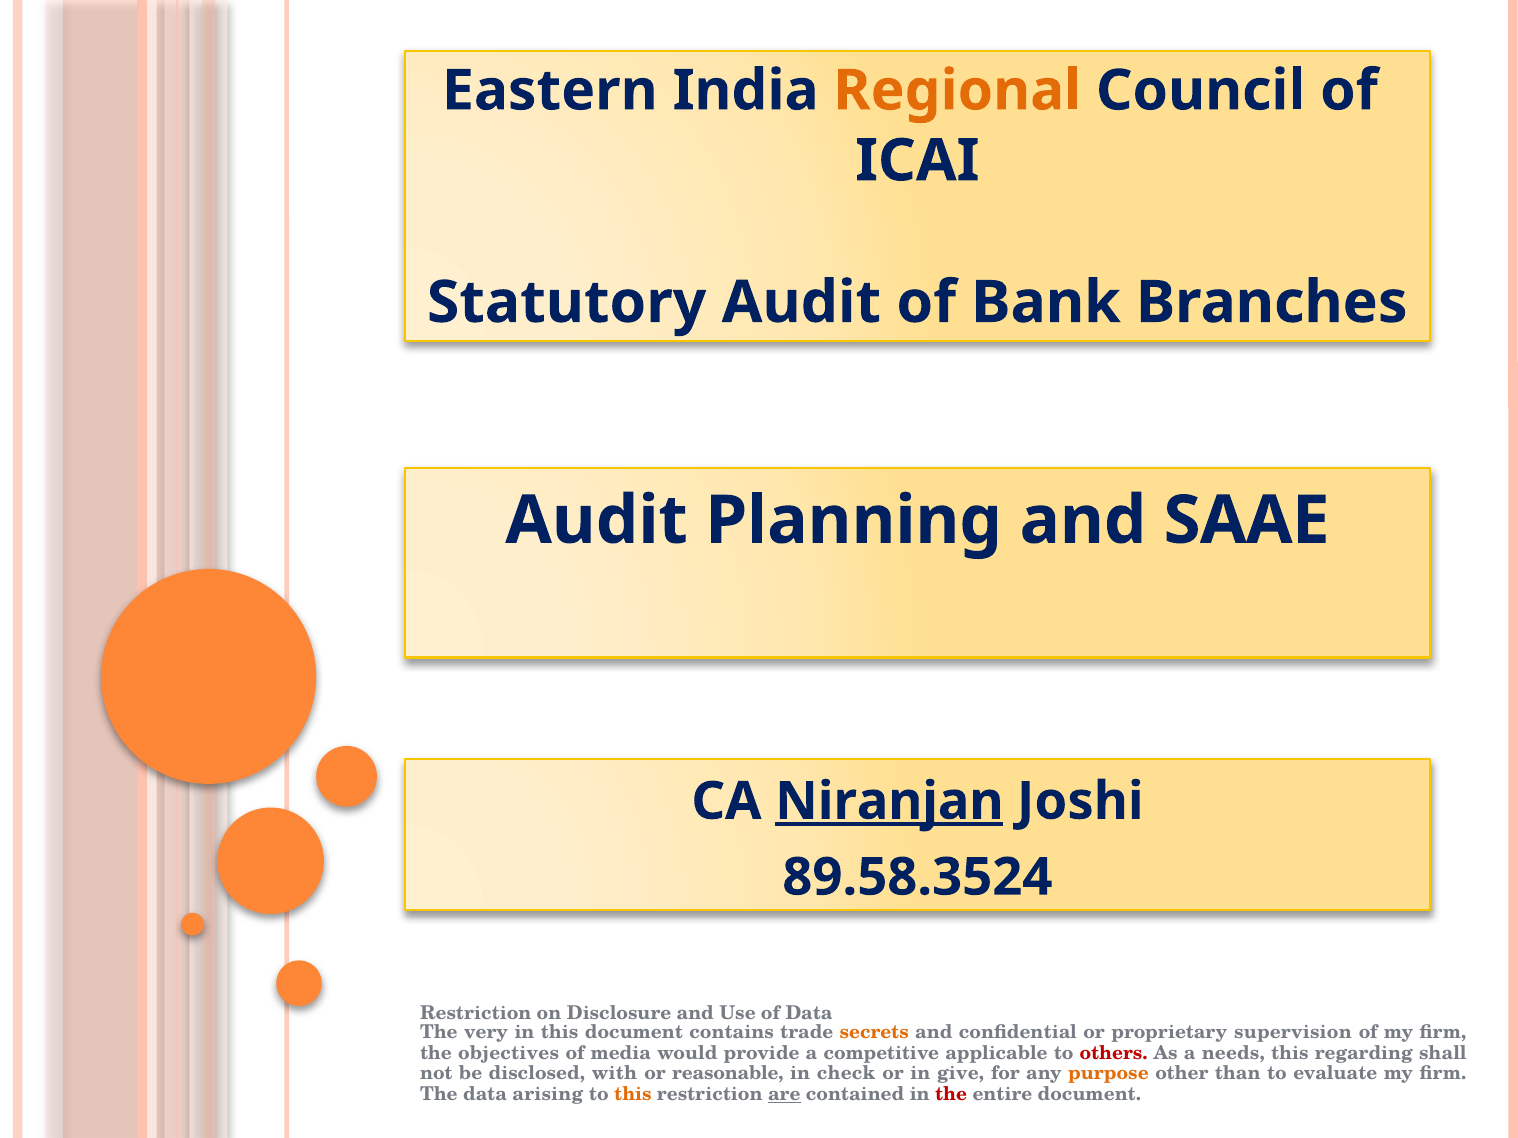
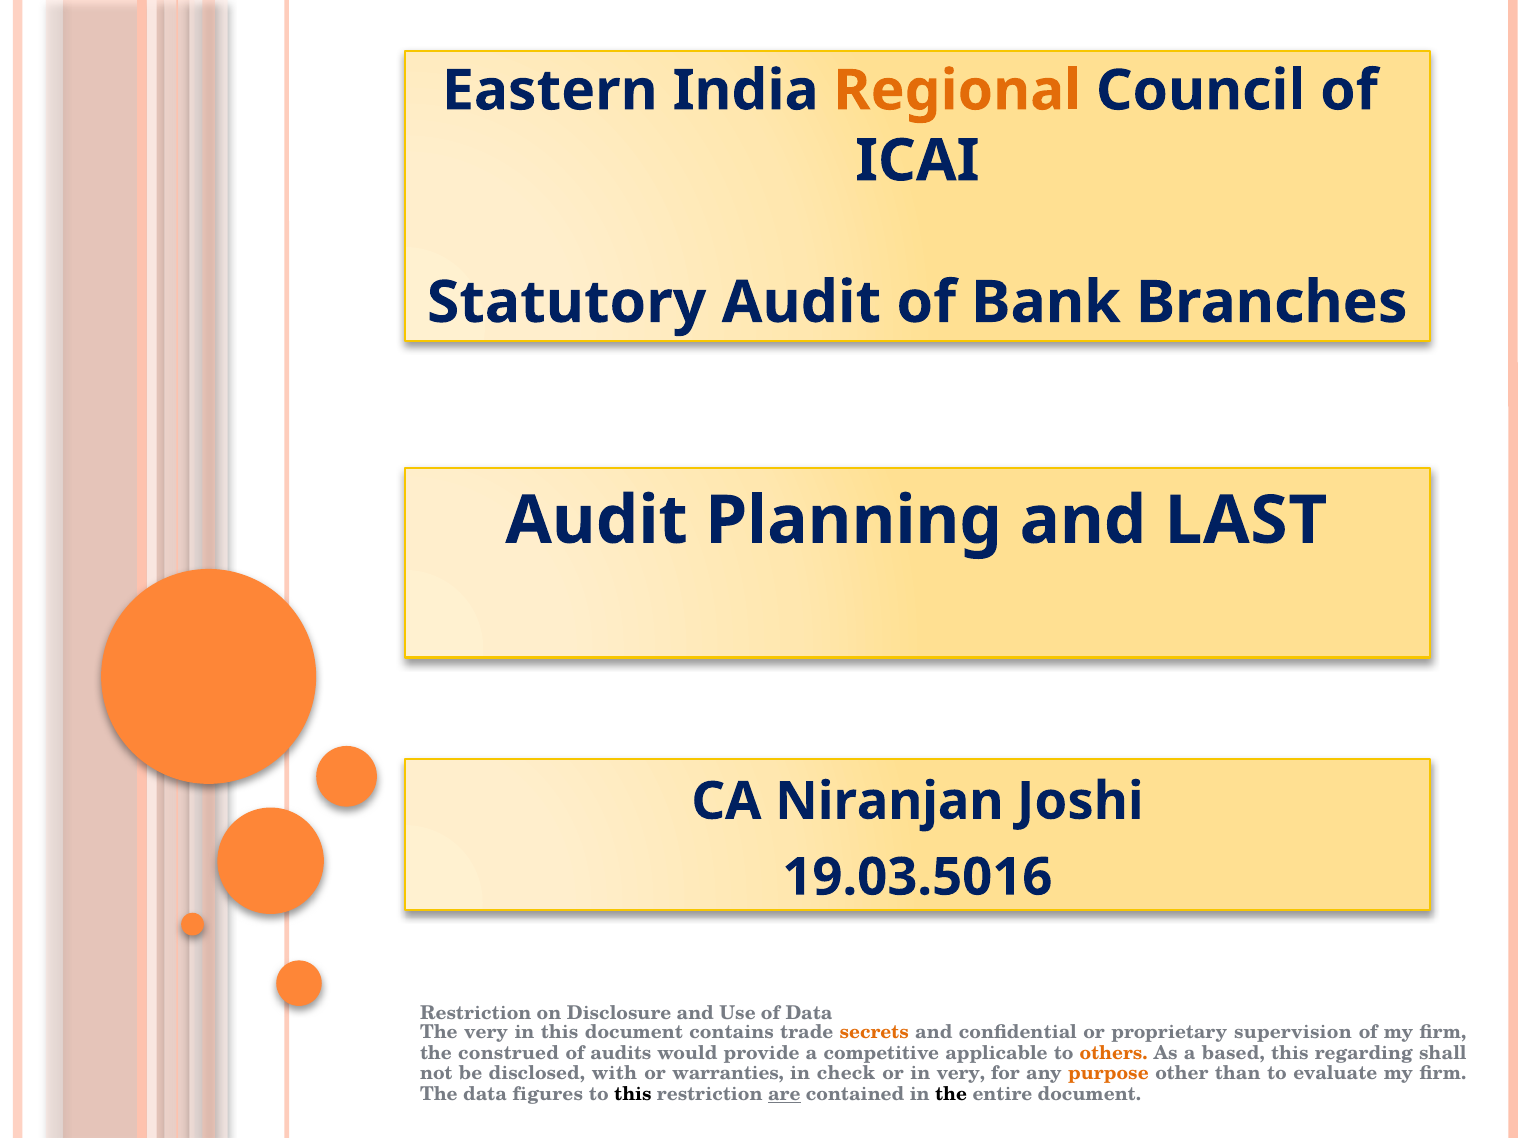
SAAE: SAAE -> LAST (1246, 521)
Niranjan underline: present -> none (889, 802)
89.58.3524: 89.58.3524 -> 19.03.5016 (917, 878)
objectives: objectives -> construed (509, 1053)
media: media -> audits (621, 1053)
others colour: red -> orange (1114, 1053)
needs: needs -> based (1233, 1053)
reasonable: reasonable -> warranties (728, 1074)
in give: give -> very (961, 1074)
arising: arising -> figures (548, 1095)
this colour: orange -> black (633, 1095)
the colour: red -> black (951, 1095)
